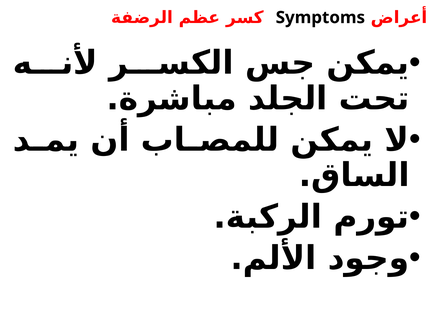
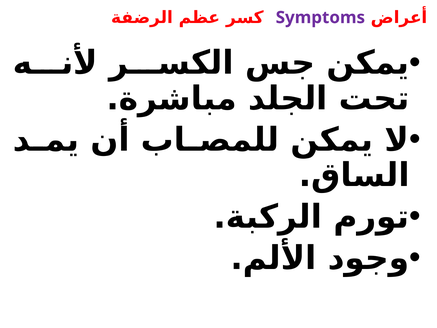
Symptoms colour: black -> purple (320, 17)
